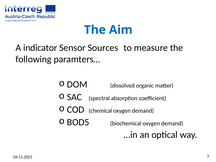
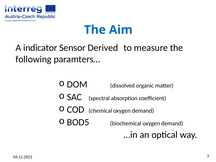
Sources: Sources -> Derived (103, 48)
